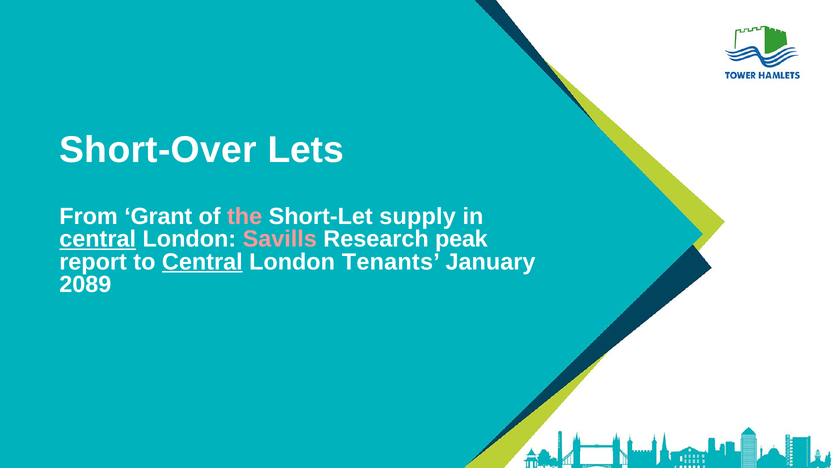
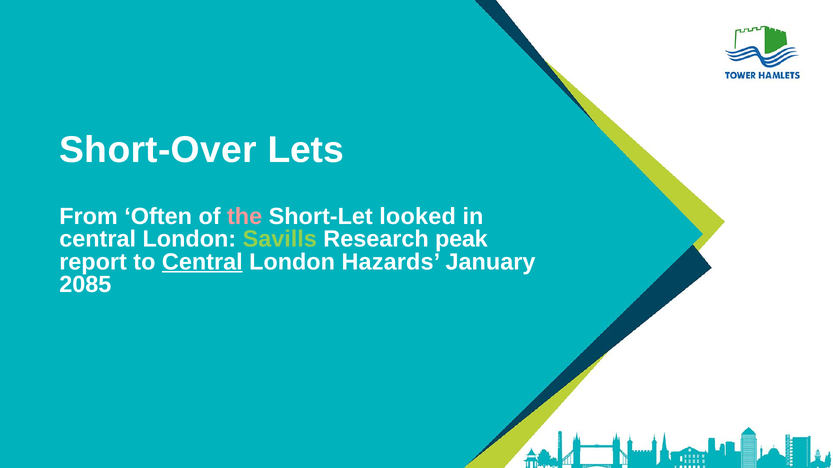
Grant: Grant -> Often (158, 217)
supply: supply -> looked (418, 217)
central underline: present -> none (98, 239)
Savills colour: pink -> light green (280, 239)
Tenants: Tenants -> Hazards (391, 262)
2089: 2089 -> 2085 (85, 285)
